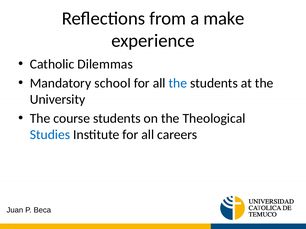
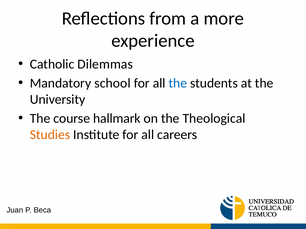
make: make -> more (224, 18)
course students: students -> hallmark (117, 119)
Studies colour: blue -> orange (50, 135)
